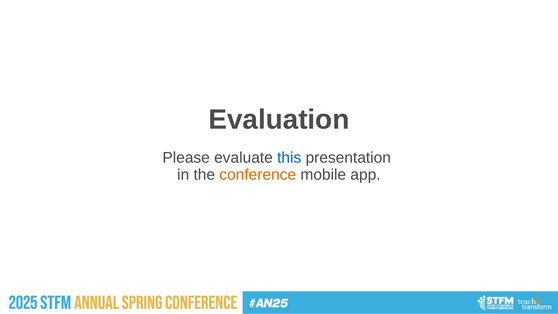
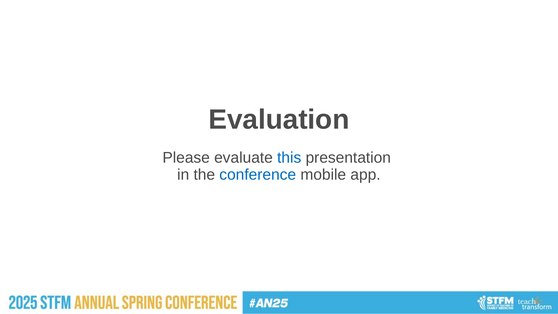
conference colour: orange -> blue (258, 175)
